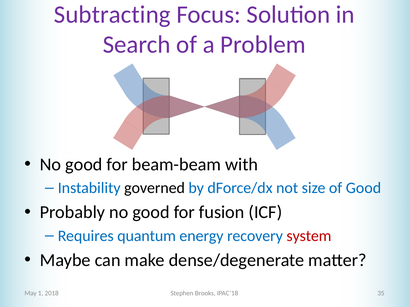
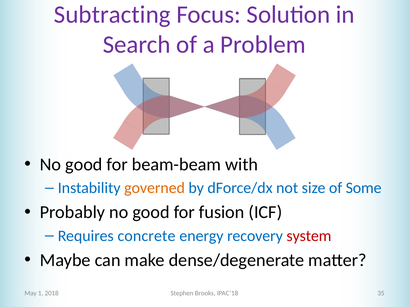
governed colour: black -> orange (155, 188)
of Good: Good -> Some (364, 188)
quantum: quantum -> concrete (146, 236)
